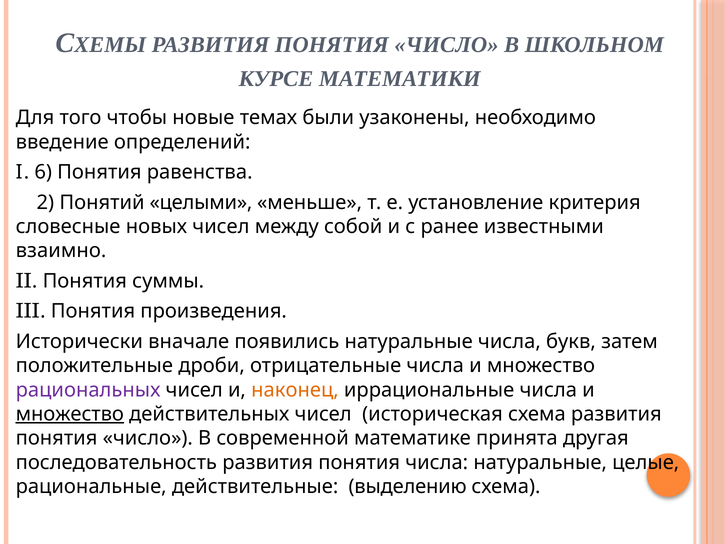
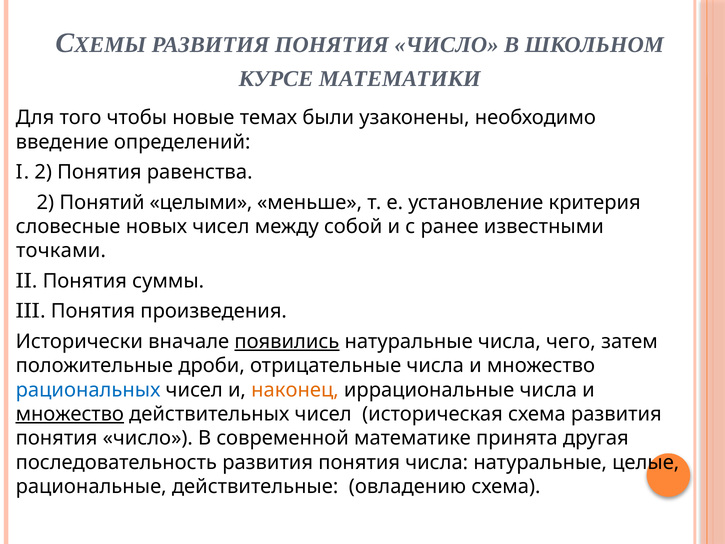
I 6: 6 -> 2 (43, 172)
взаимно: взаимно -> точками (61, 251)
появились underline: none -> present (287, 341)
букв: букв -> чего (571, 341)
рациональных colour: purple -> blue (88, 390)
выделению: выделению -> овладению (407, 486)
